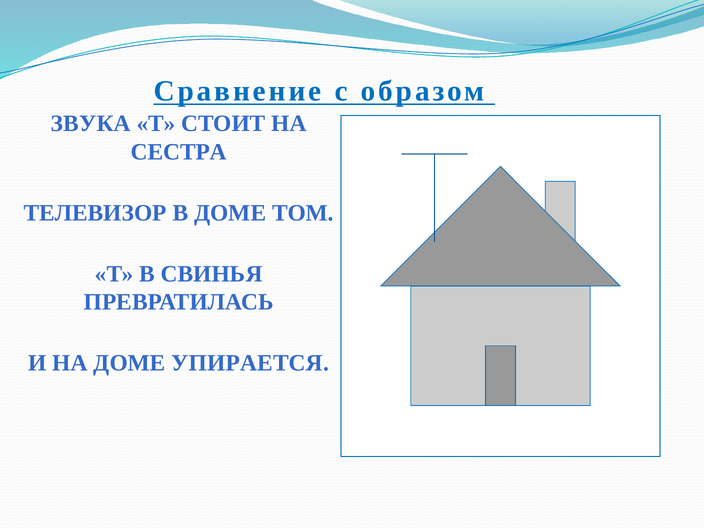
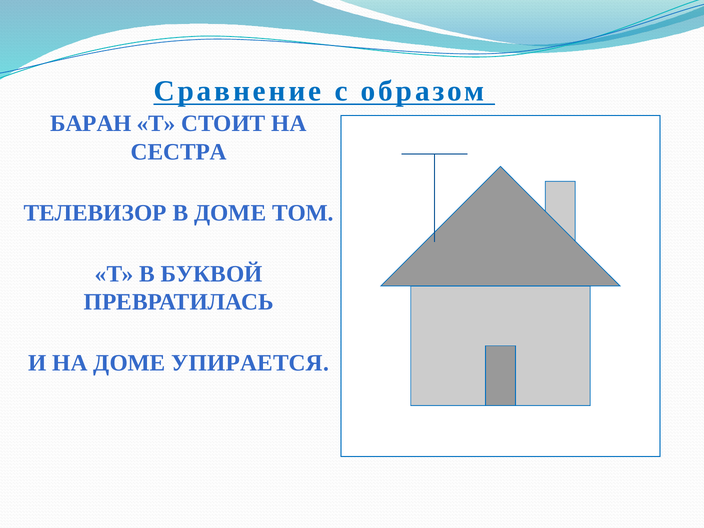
ЗВУКА: ЗВУКА -> БАРАН (91, 124)
СВИНЬЯ: СВИНЬЯ -> БУКВОЙ (212, 274)
